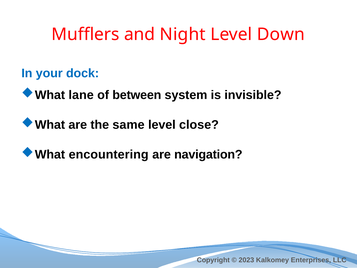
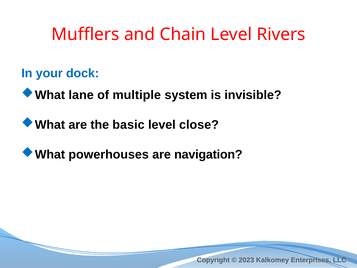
Night: Night -> Chain (183, 34)
Down: Down -> Rivers (281, 34)
between: between -> multiple (137, 95)
same: same -> basic (129, 125)
encountering: encountering -> powerhouses (109, 154)
